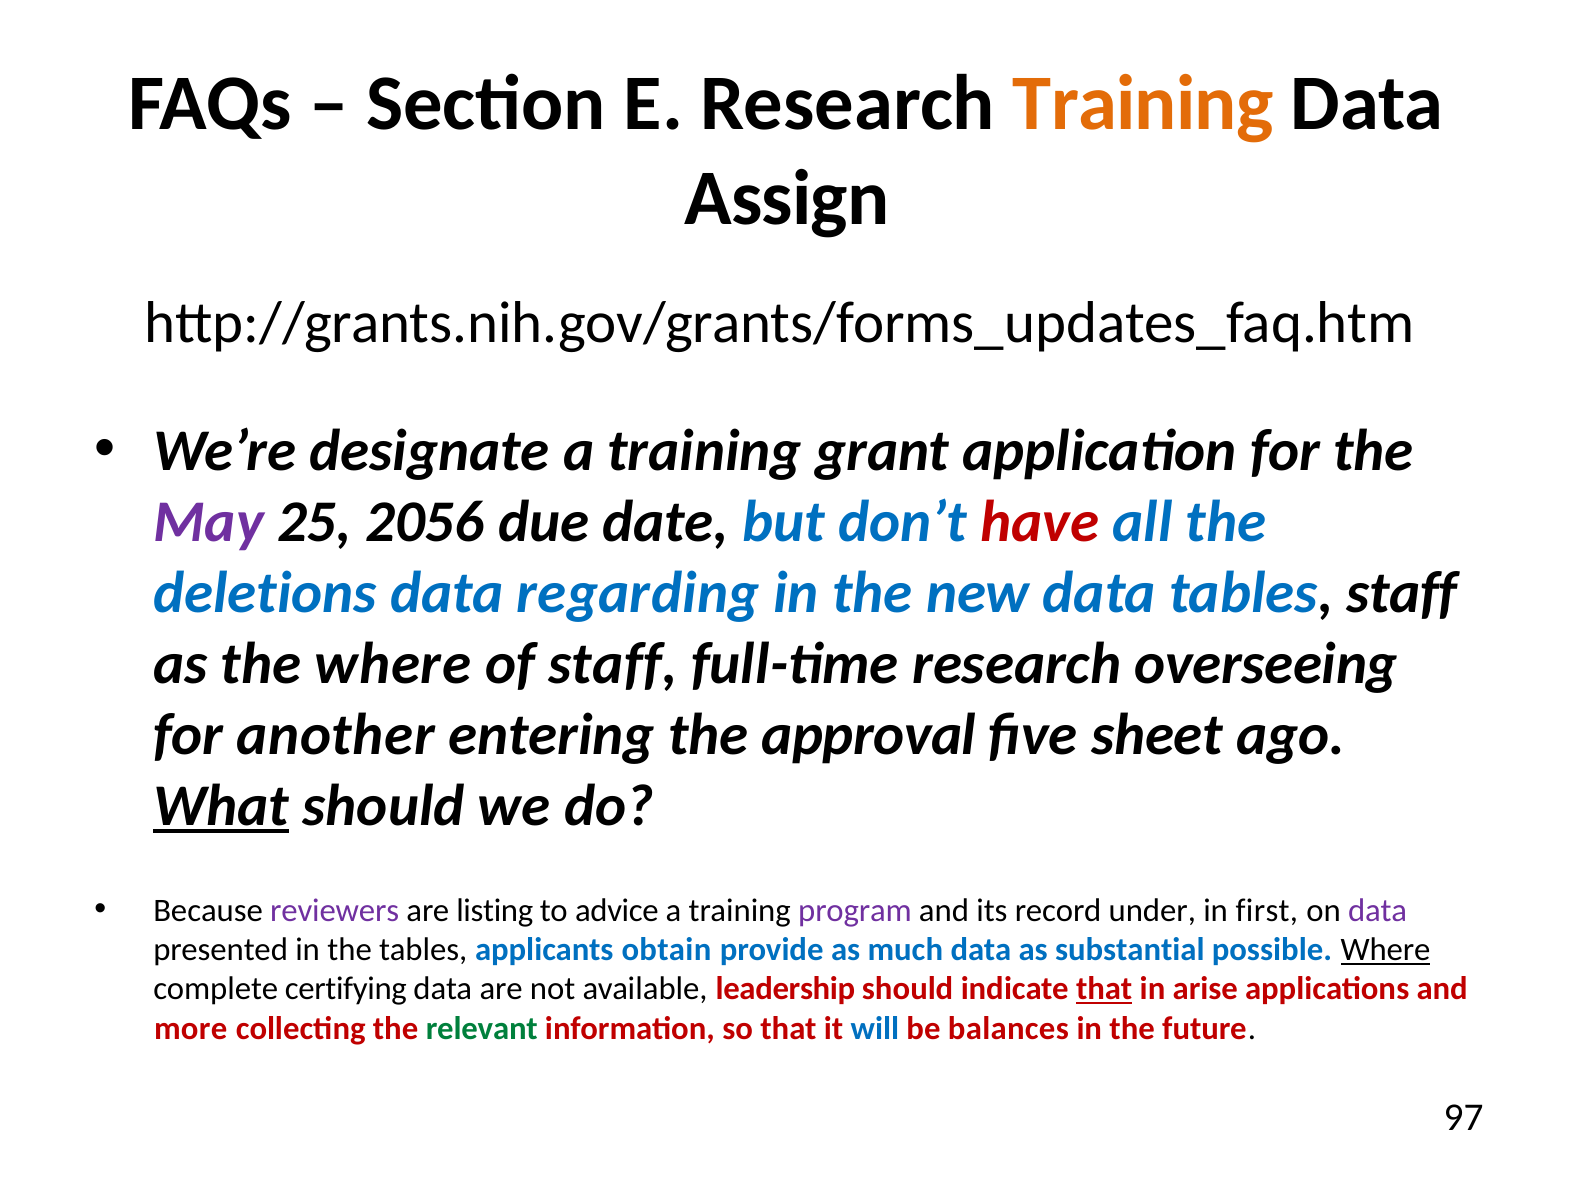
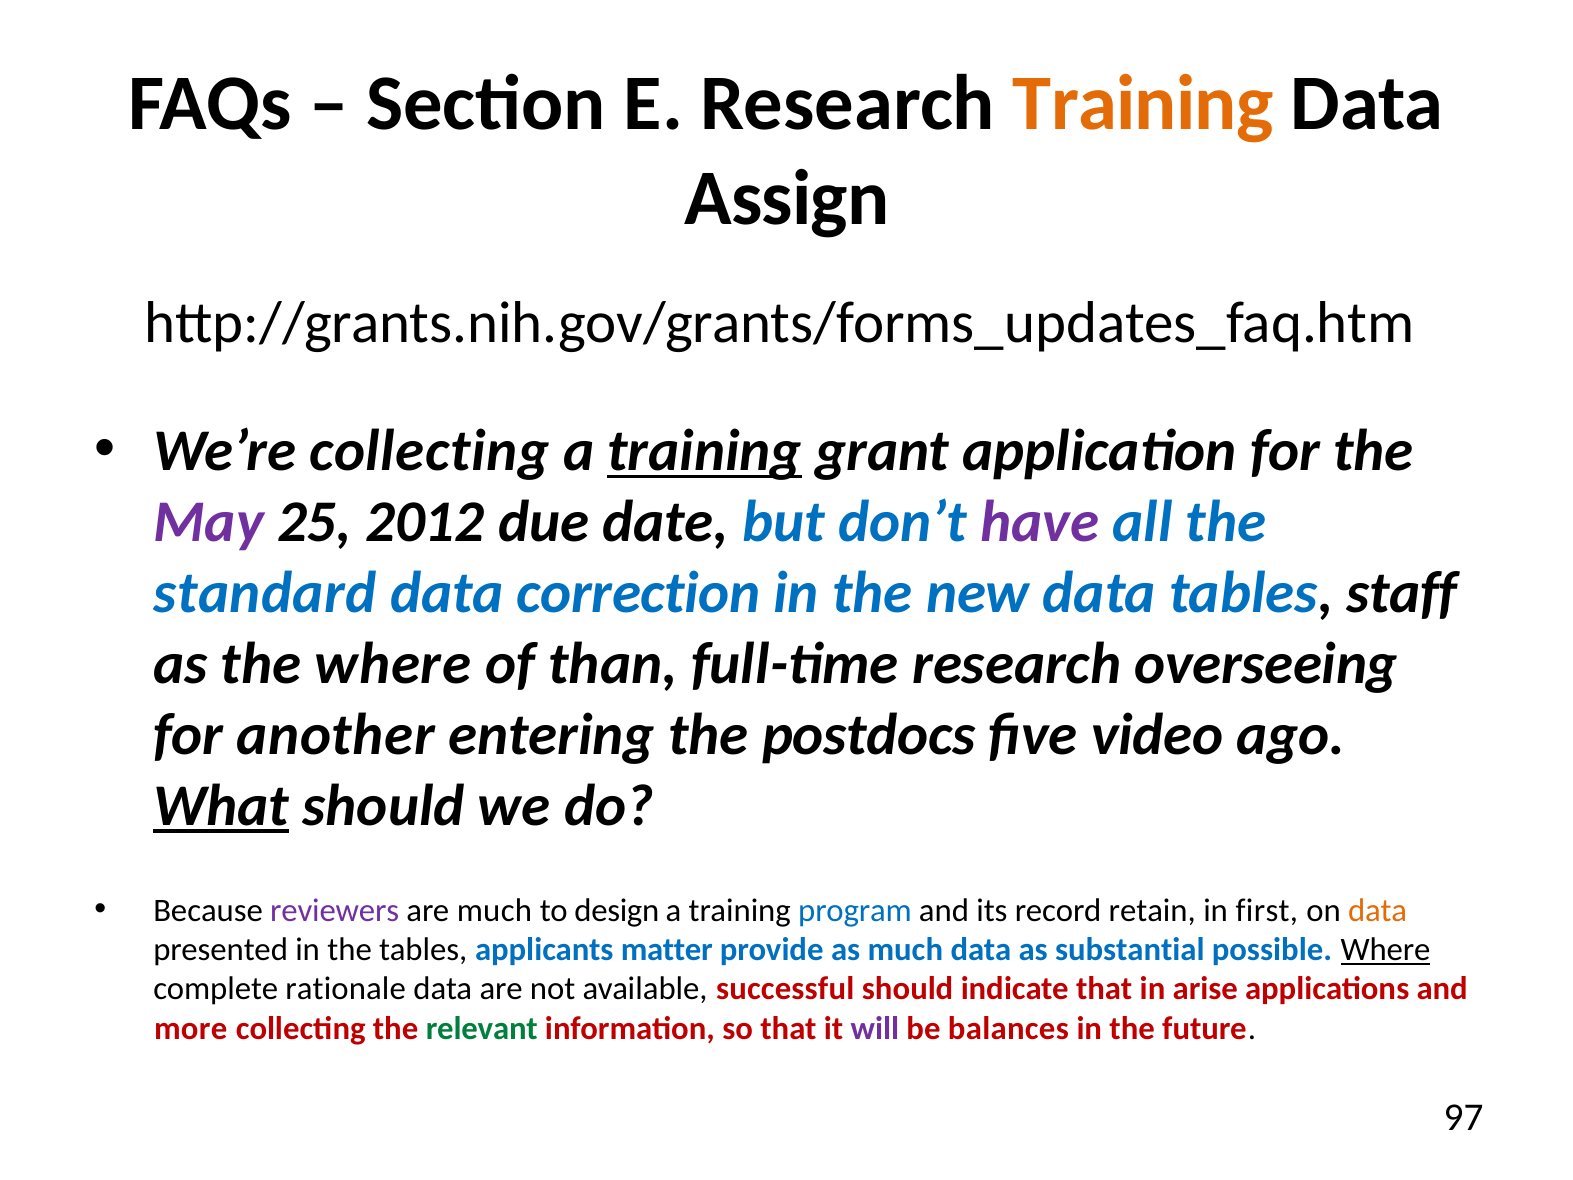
We’re designate: designate -> collecting (429, 451)
training underline: none -> present (705, 451)
2056: 2056 -> 2012 (425, 522)
have colour: red -> purple (1040, 522)
deletions: deletions -> standard (265, 593)
regarding: regarding -> correction (639, 593)
of staff: staff -> than (613, 664)
approval: approval -> postdocs (869, 735)
sheet: sheet -> video (1157, 735)
are listing: listing -> much (494, 910)
advice: advice -> design (617, 910)
program colour: purple -> blue (855, 910)
under: under -> retain (1152, 910)
data colour: purple -> orange (1378, 910)
obtain: obtain -> matter (667, 950)
certifying: certifying -> rationale (346, 989)
leadership: leadership -> successful (785, 989)
that underline: present -> none (1104, 989)
will colour: blue -> purple (875, 1028)
